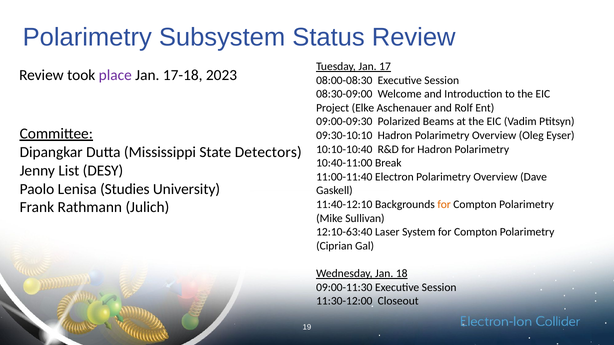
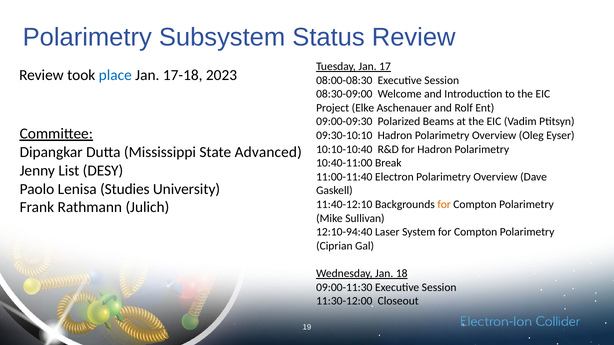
place colour: purple -> blue (115, 75)
Detectors: Detectors -> Advanced (268, 152)
12:10-63:40: 12:10-63:40 -> 12:10-94:40 (344, 232)
